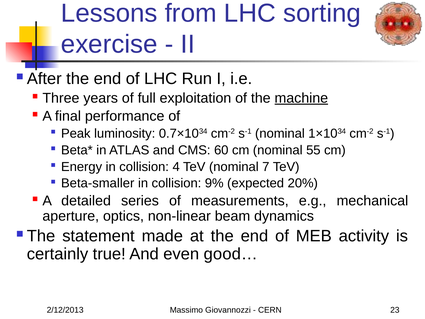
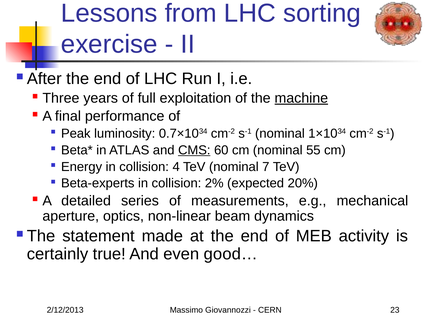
CMS underline: none -> present (194, 150)
Beta-smaller: Beta-smaller -> Beta-experts (98, 183)
9%: 9% -> 2% (214, 183)
